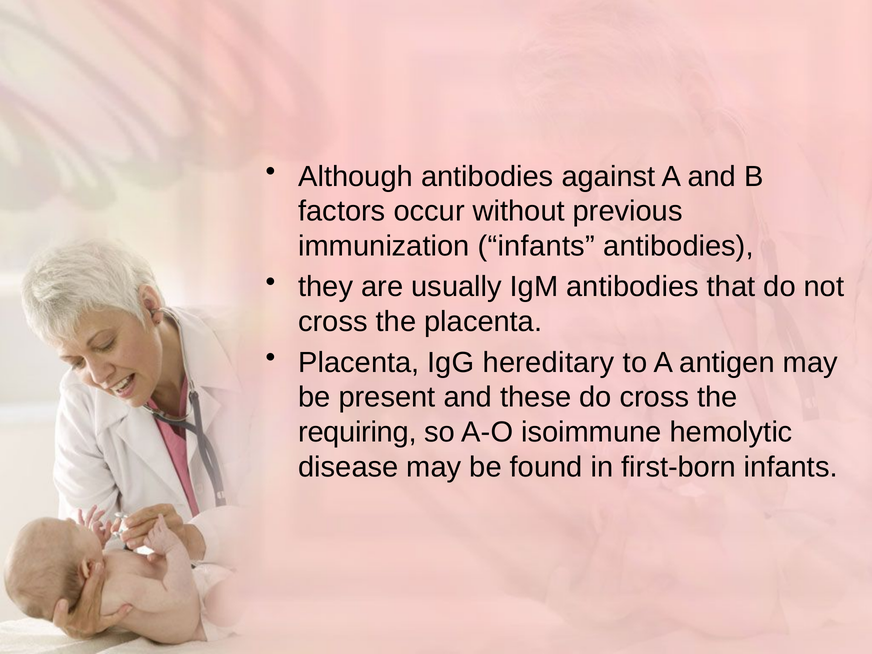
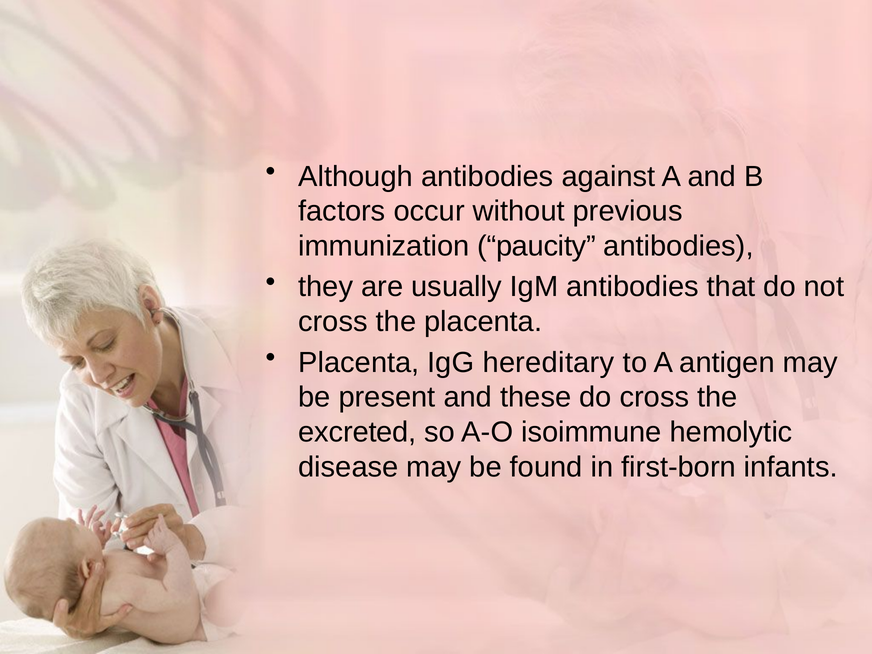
immunization infants: infants -> paucity (537, 246)
requiring: requiring -> excreted (357, 432)
